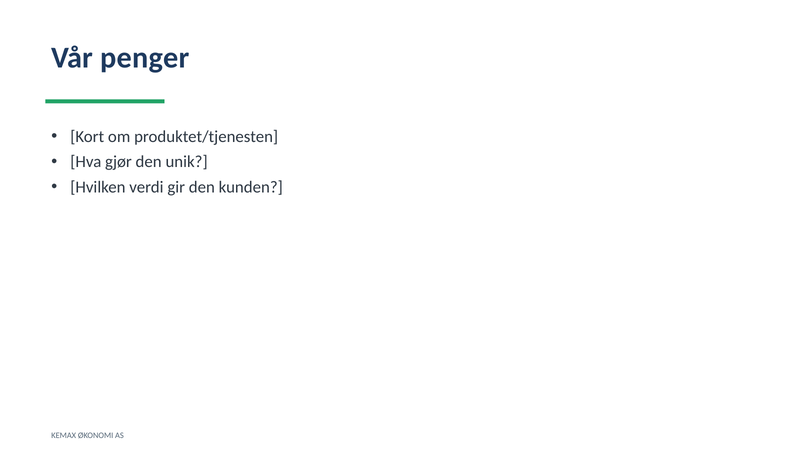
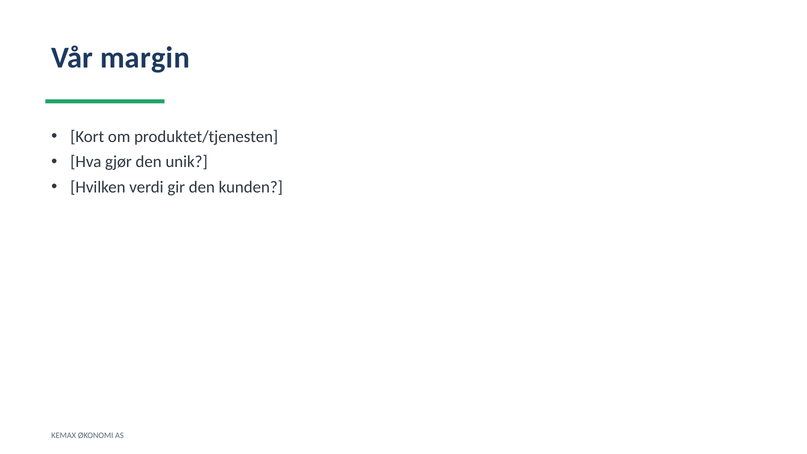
penger: penger -> margin (145, 58)
